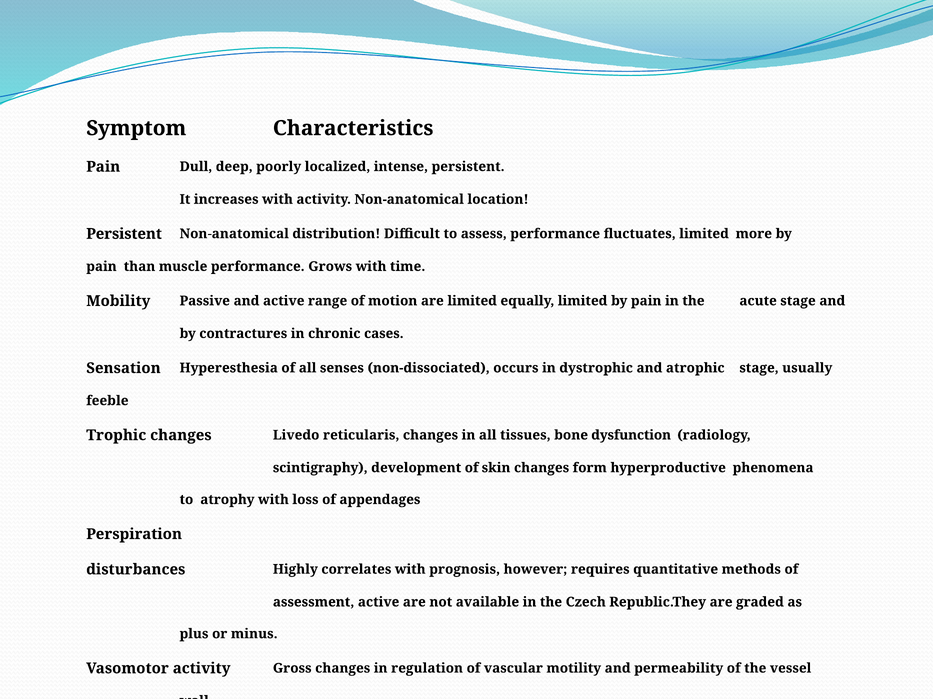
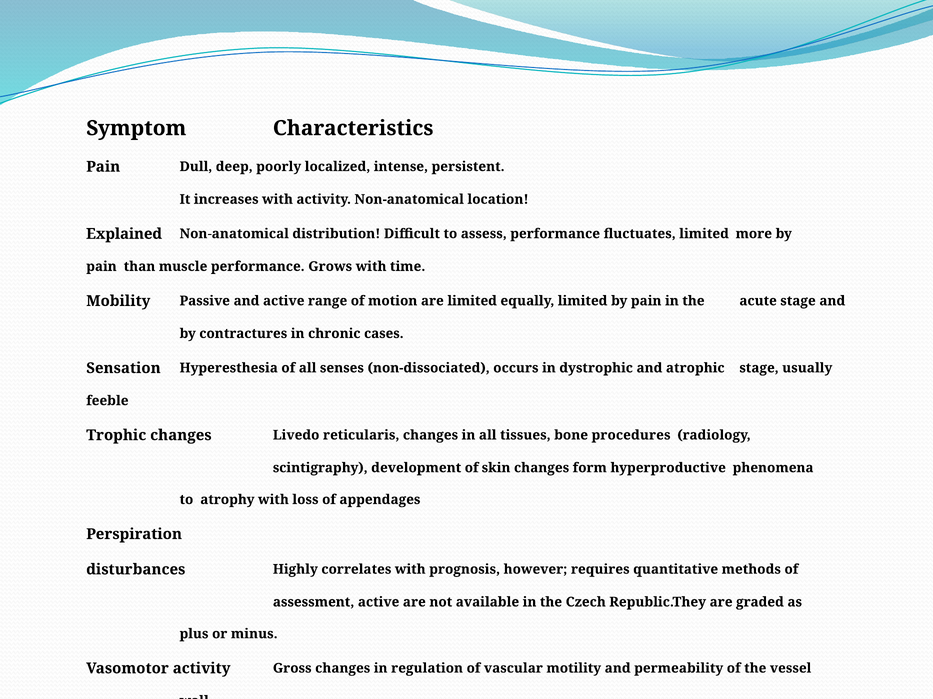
Persistent: Persistent -> Explained (124, 234)
dysfunction: dysfunction -> procedures (631, 436)
